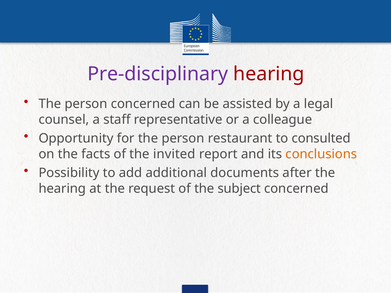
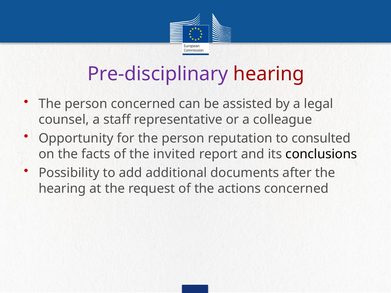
restaurant: restaurant -> reputation (240, 139)
conclusions colour: orange -> black (321, 154)
subject: subject -> actions (239, 189)
